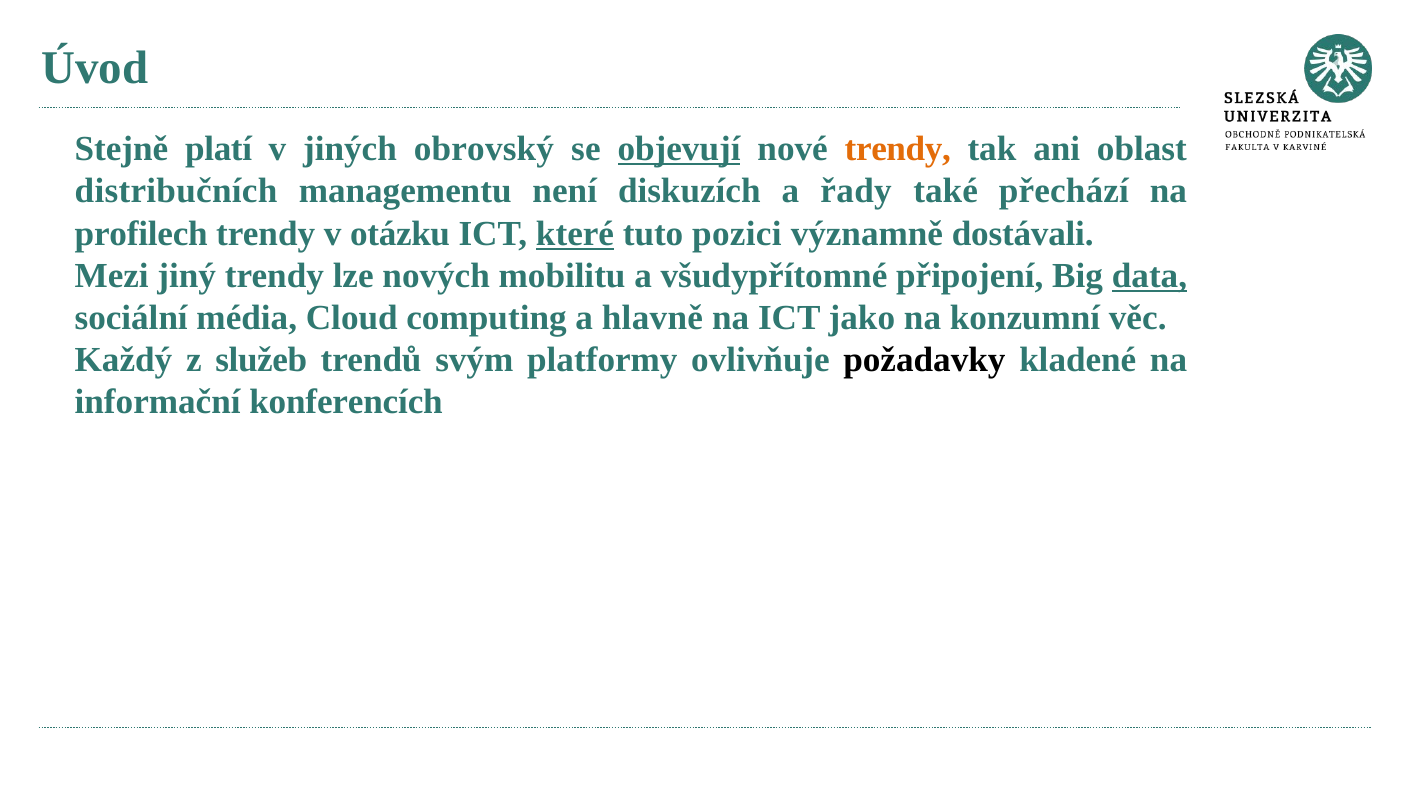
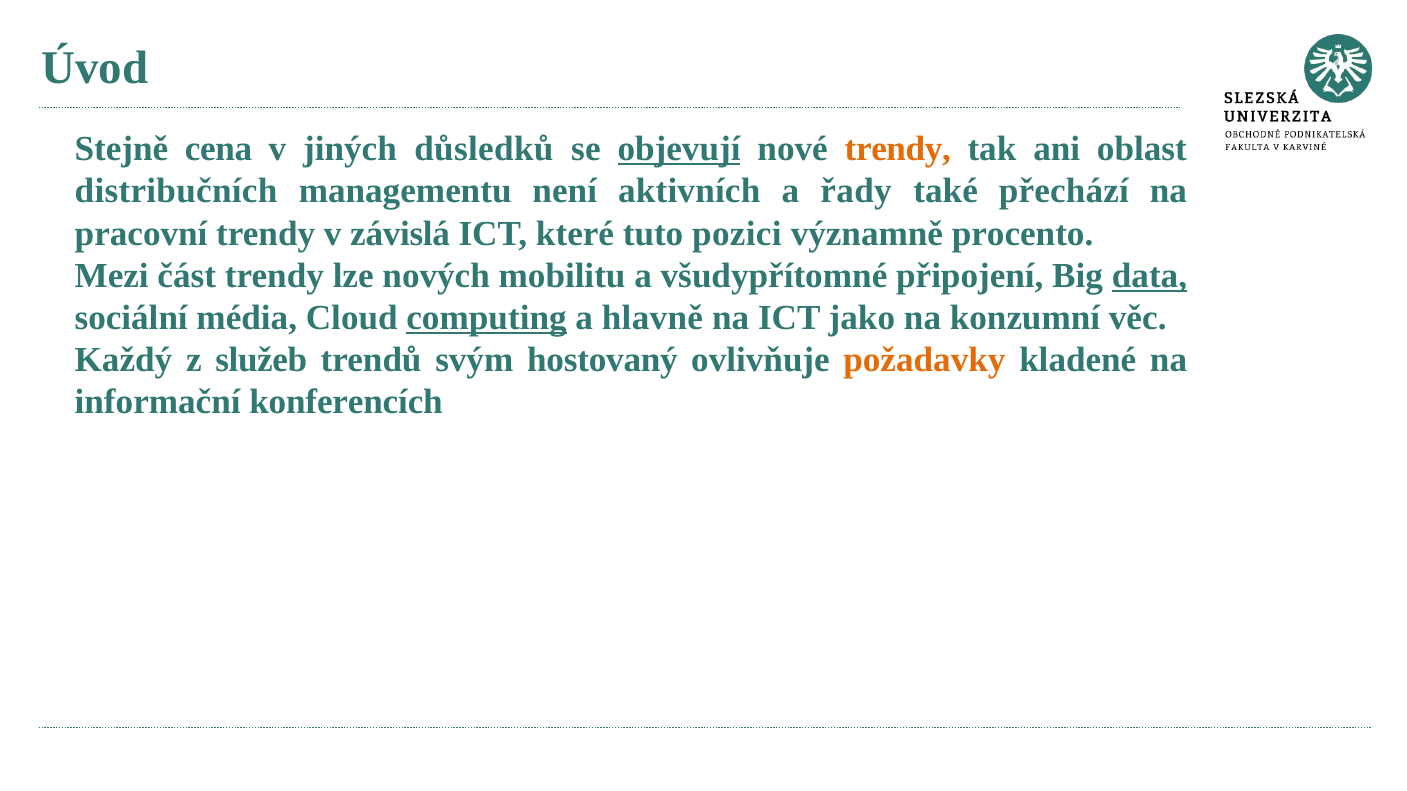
platí: platí -> cena (219, 149)
obrovský: obrovský -> důsledků (484, 149)
diskuzích: diskuzích -> aktivních (689, 191)
profilech: profilech -> pracovní (141, 234)
otázku: otázku -> závislá (400, 234)
které underline: present -> none (575, 234)
dostávali: dostávali -> procento (1023, 234)
jiný: jiný -> část (187, 276)
computing underline: none -> present (487, 318)
platformy: platformy -> hostovaný (602, 360)
požadavky colour: black -> orange (924, 360)
